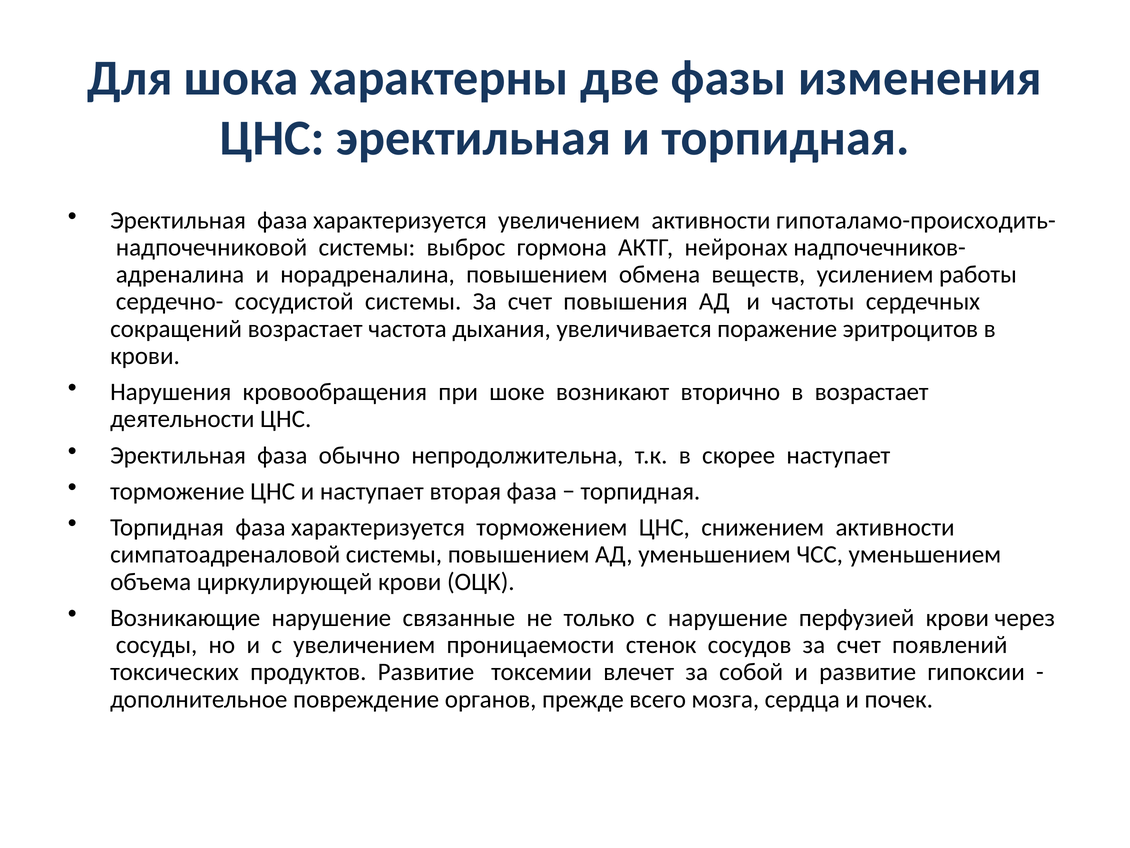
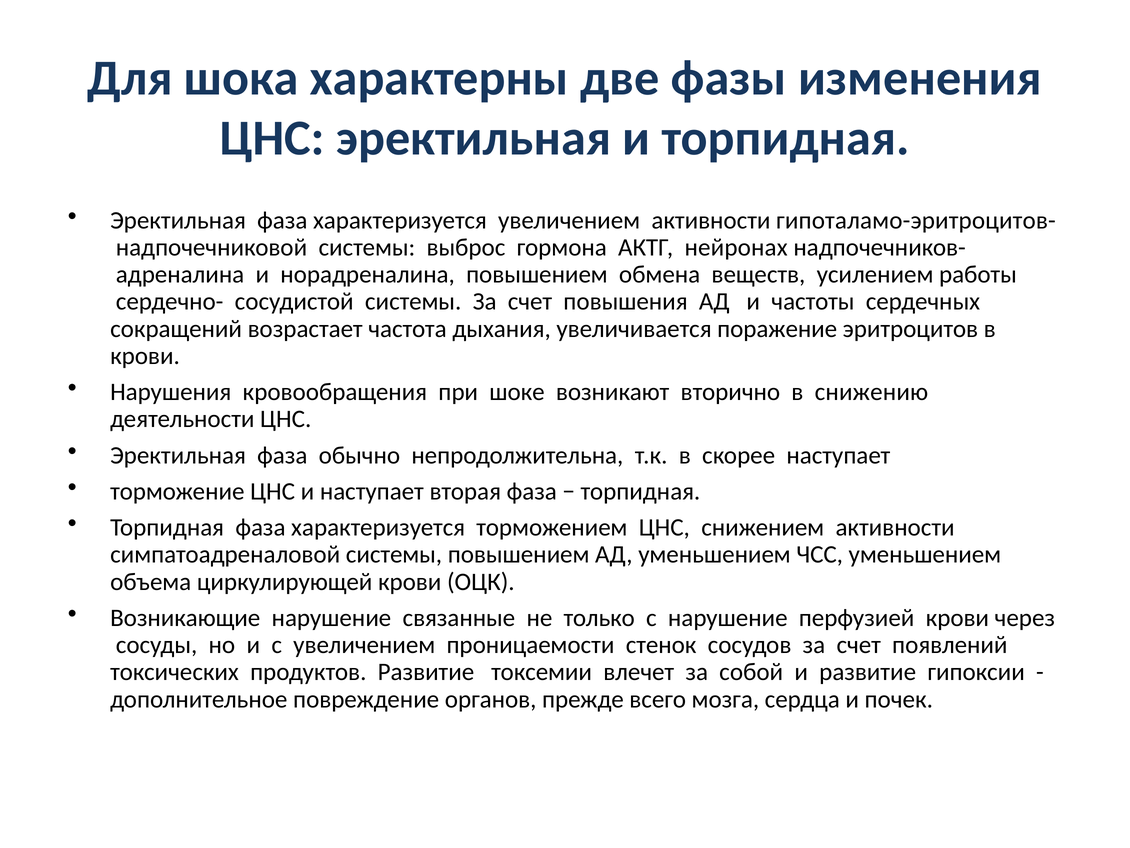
гипоталамо-происходить-: гипоталамо-происходить- -> гипоталамо-эритроцитов- (916, 220)
в возрастает: возрастает -> снижению (871, 392)
